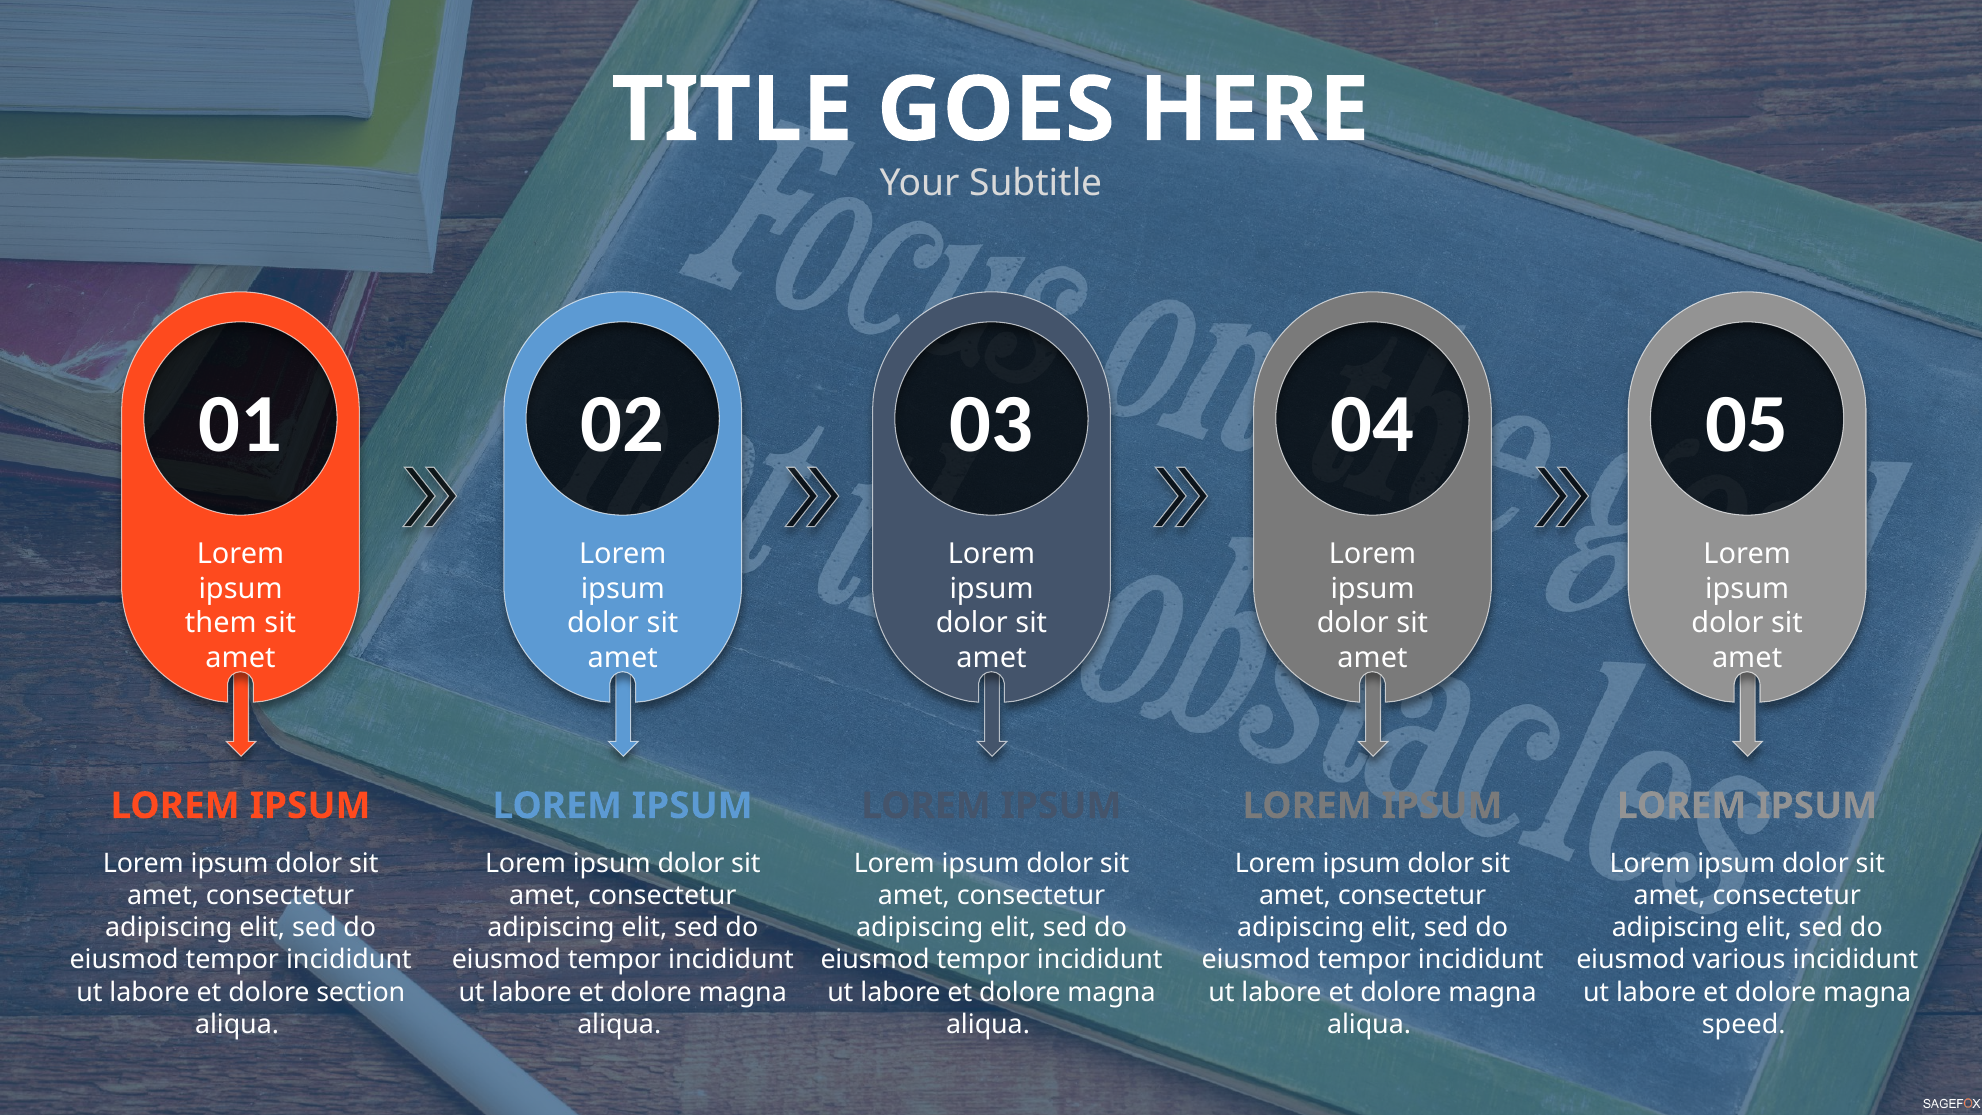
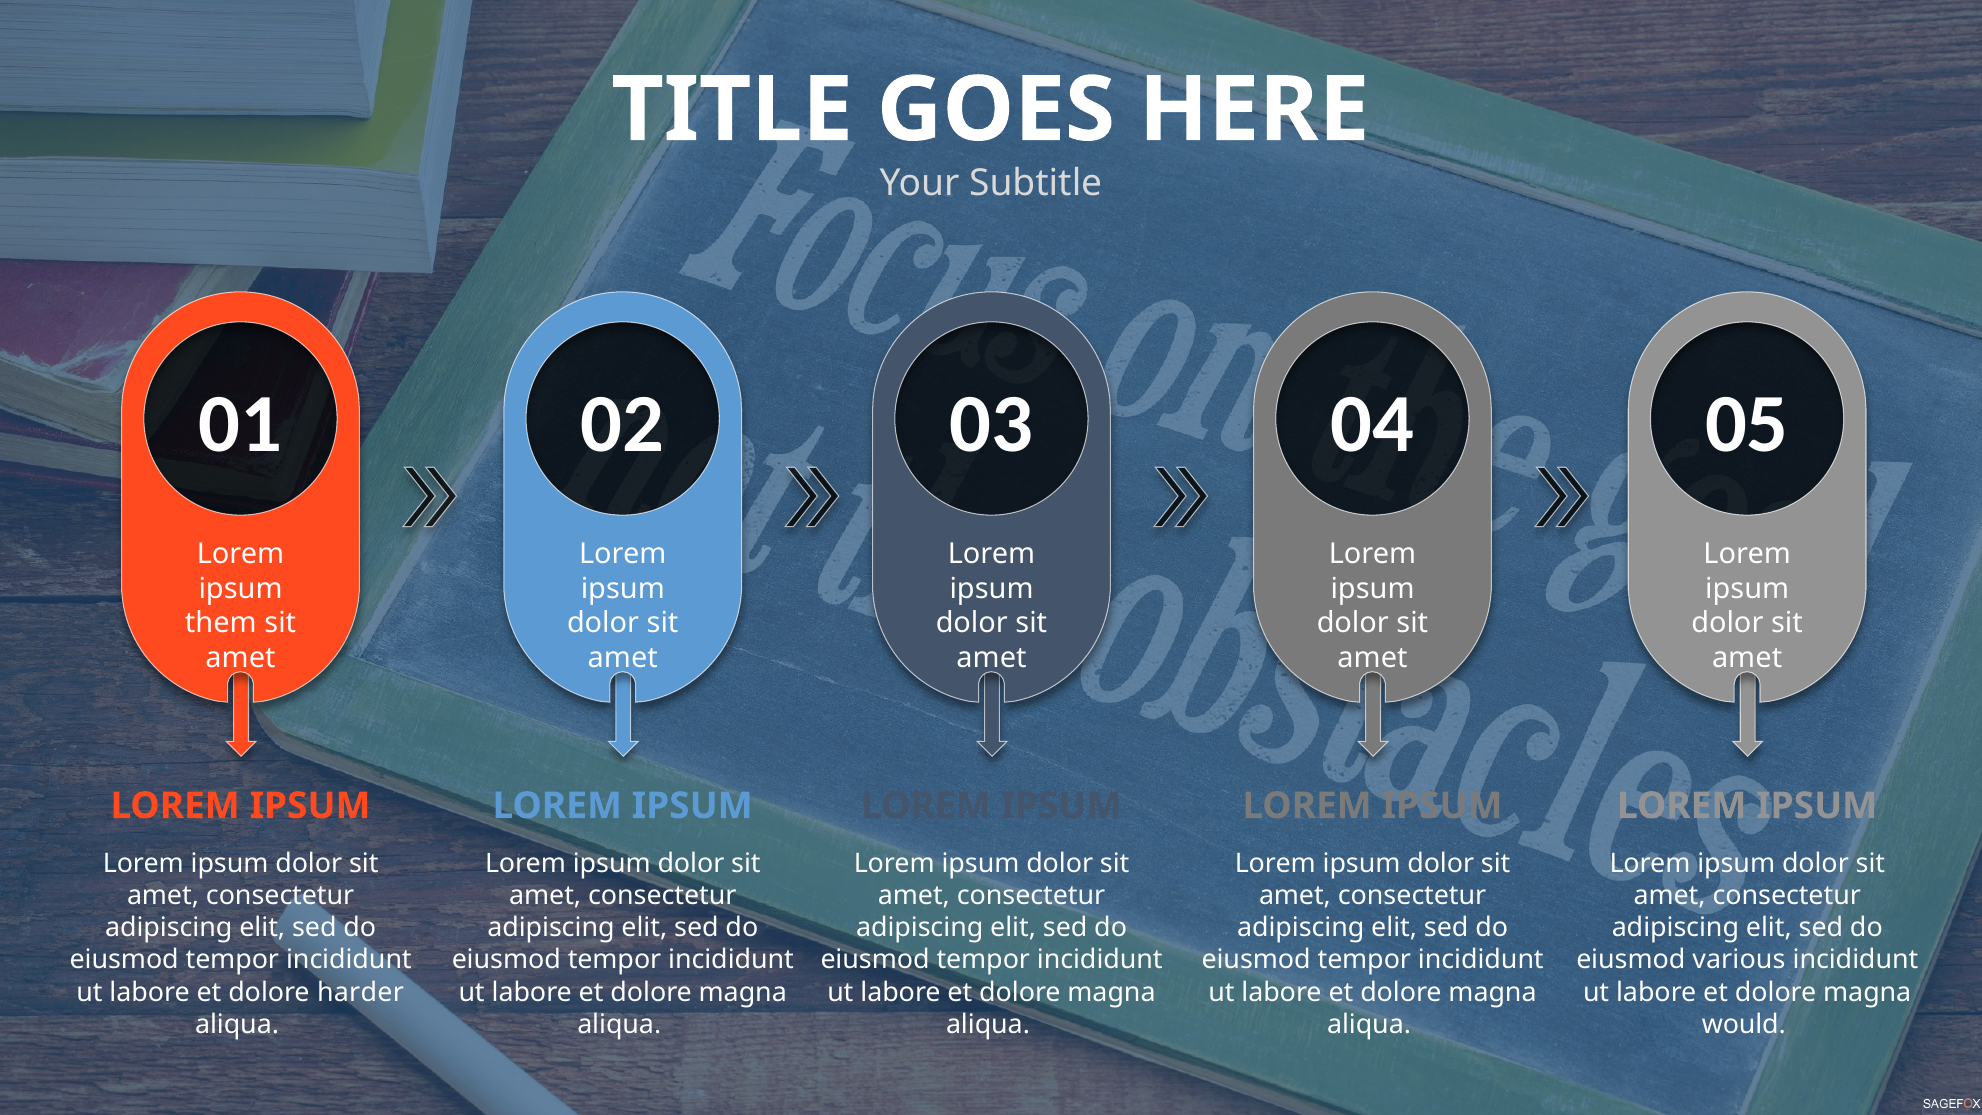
section: section -> harder (360, 992)
speed: speed -> would (1744, 1024)
